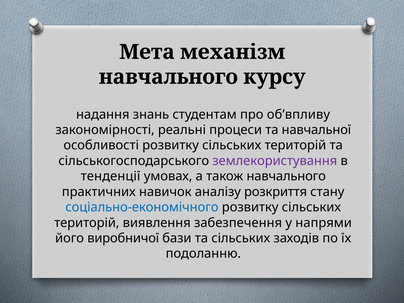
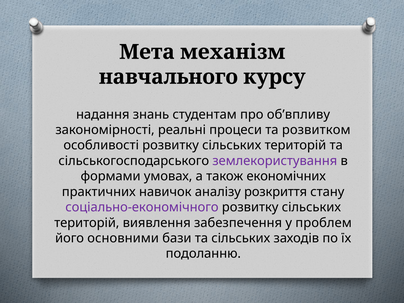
навчальної: навчальної -> розвитком (316, 130)
тенденції: тенденції -> формами (111, 176)
також навчального: навчального -> економічних (286, 176)
соціально-економічного colour: blue -> purple (142, 207)
напрями: напрями -> проблем (324, 223)
виробничої: виробничої -> основними (123, 238)
